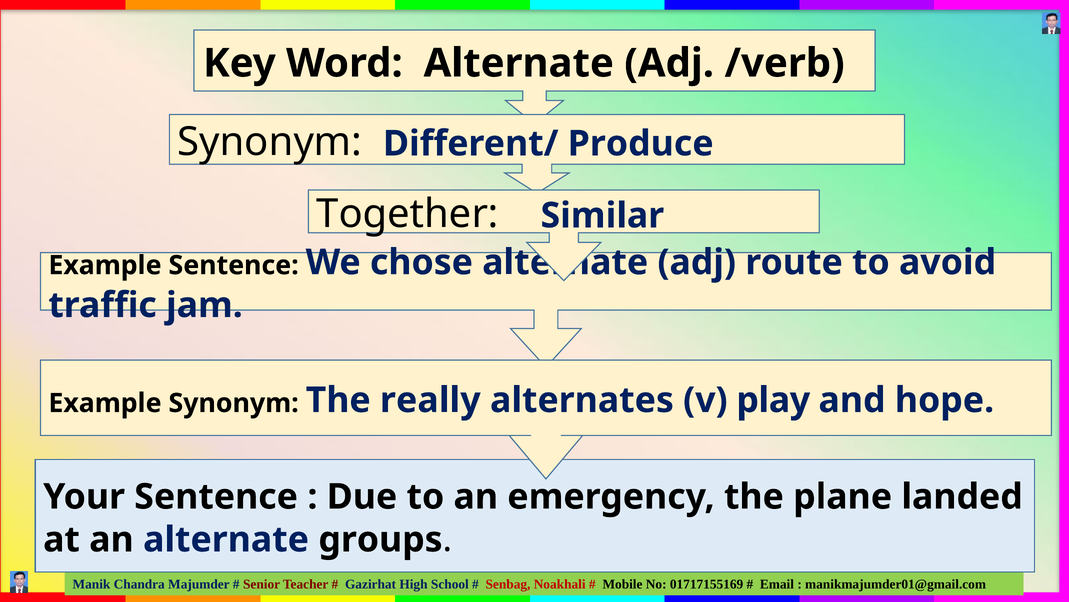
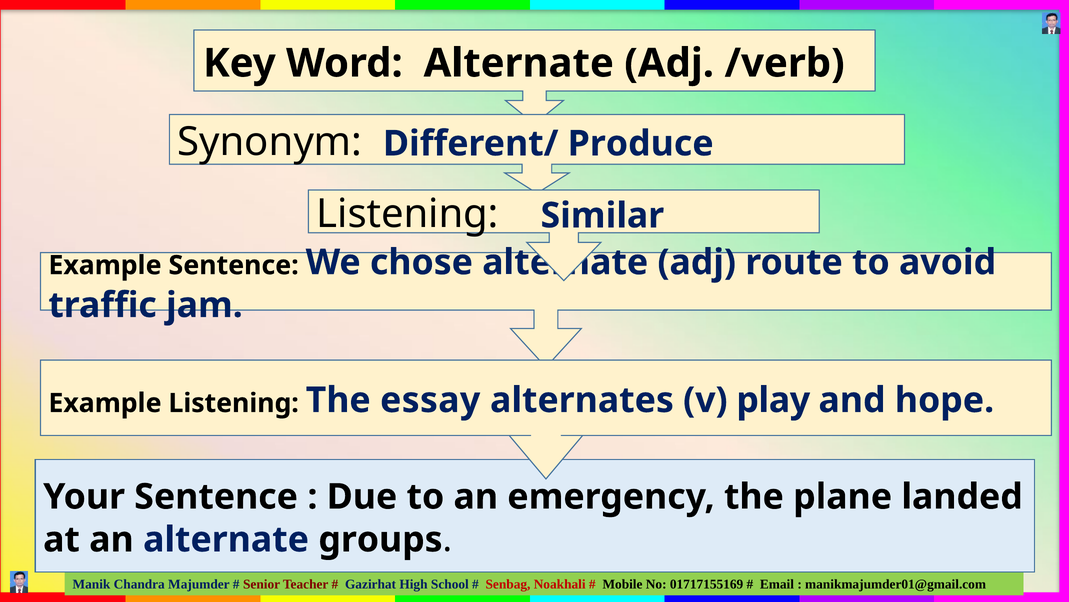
Together: Together -> Listening (408, 214)
Example Synonym: Synonym -> Listening (234, 403)
really: really -> essay (430, 400)
